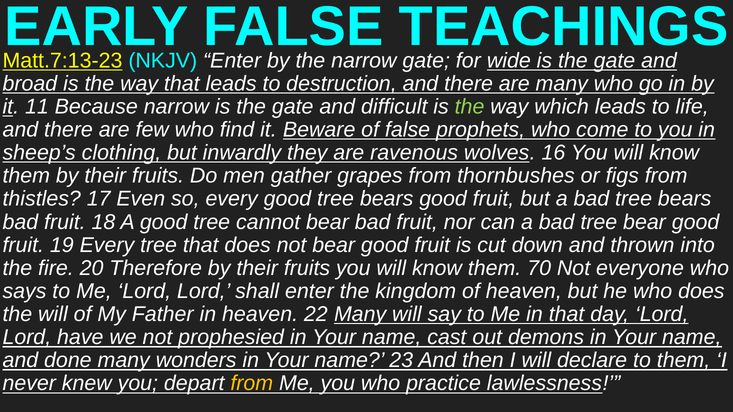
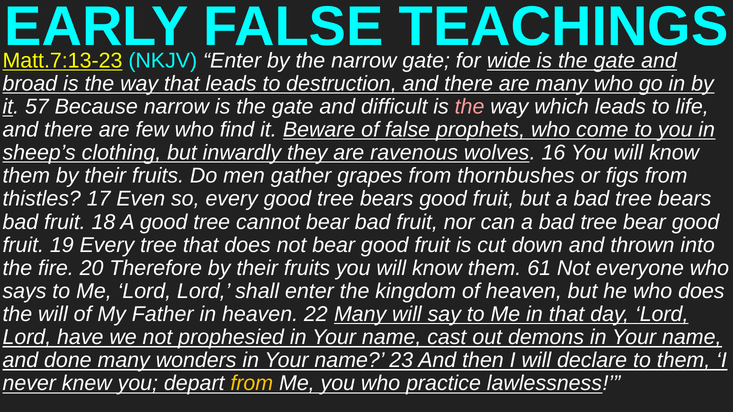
11: 11 -> 57 (37, 107)
the colour: light green -> pink (470, 107)
70: 70 -> 61 (539, 268)
